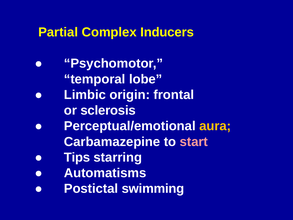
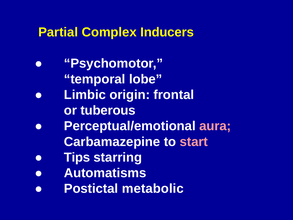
sclerosis: sclerosis -> tuberous (108, 110)
aura colour: yellow -> pink (215, 126)
swimming: swimming -> metabolic (153, 188)
